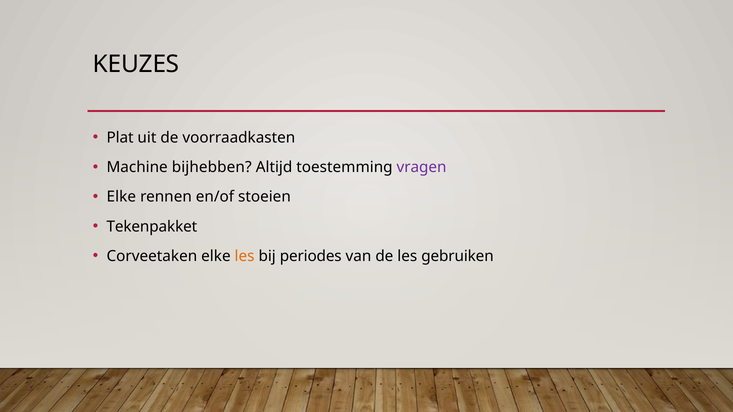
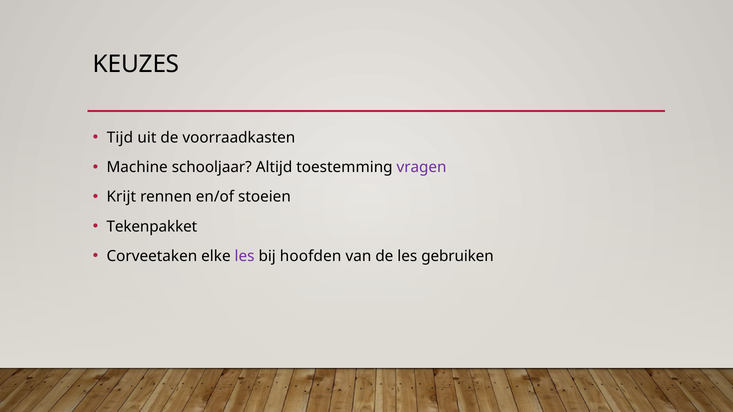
Plat: Plat -> Tijd (120, 138)
bijhebben: bijhebben -> schooljaar (212, 167)
Elke: Elke -> Krijt (121, 197)
les colour: orange -> purple (245, 256)
periodes: periodes -> hoofden (311, 256)
